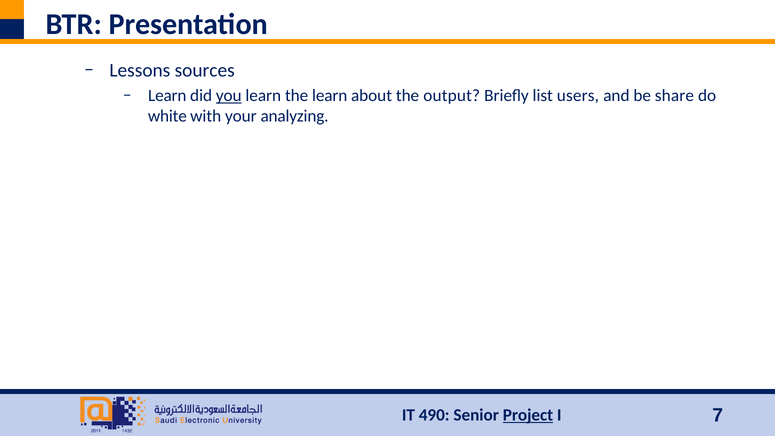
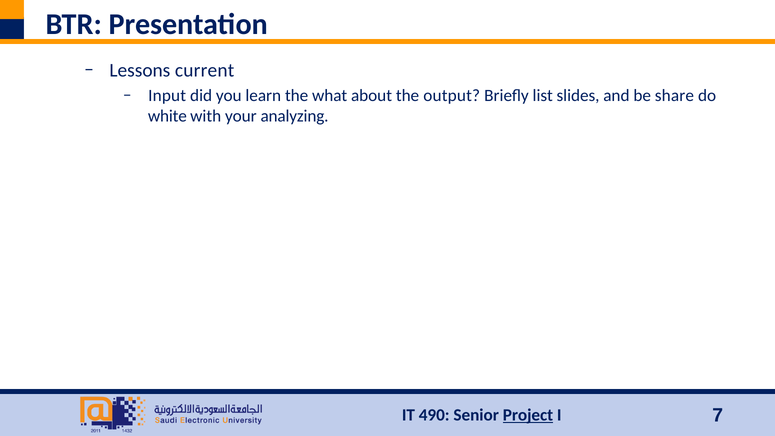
sources: sources -> current (205, 70)
Learn: Learn -> Input (167, 95)
you underline: present -> none (229, 95)
the learn: learn -> what (330, 95)
users: users -> slides (578, 95)
